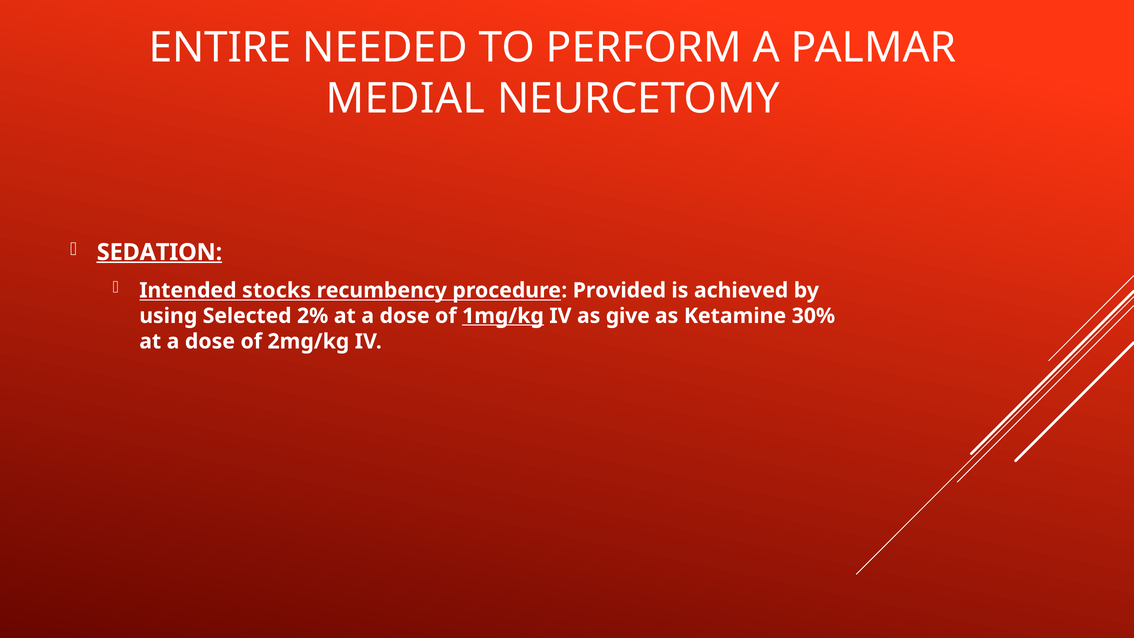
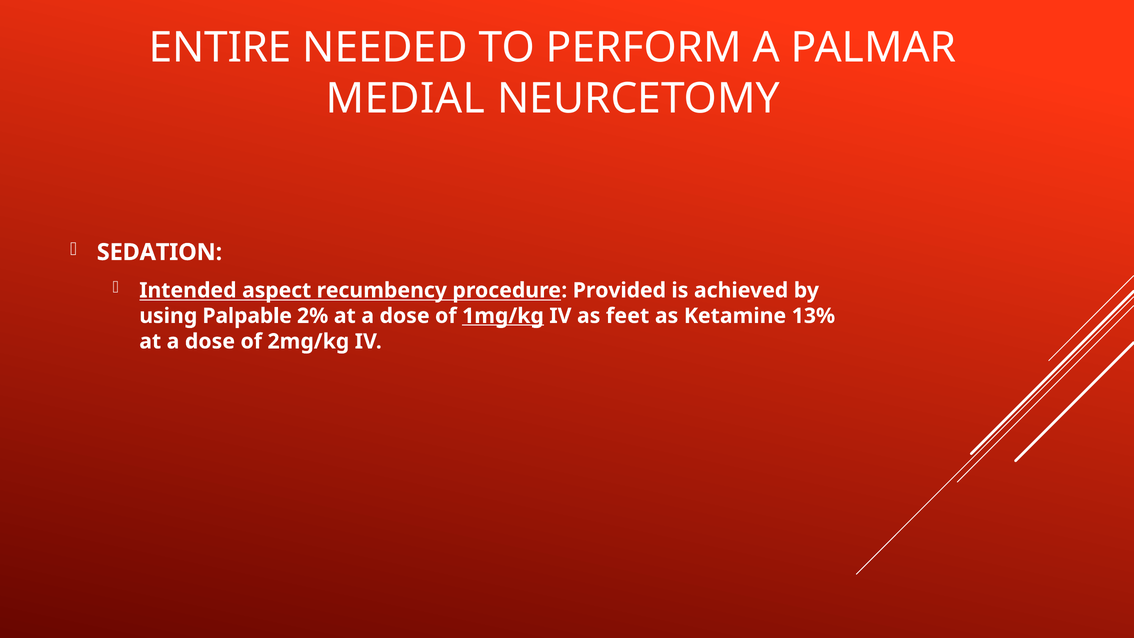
SEDATION underline: present -> none (159, 252)
stocks: stocks -> aspect (277, 290)
Selected: Selected -> Palpable (247, 316)
give: give -> feet (628, 316)
30%: 30% -> 13% (813, 316)
